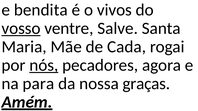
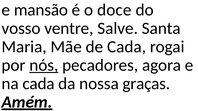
bendita: bendita -> mansão (41, 10)
vivos: vivos -> doce (114, 10)
vosso underline: present -> none (21, 28)
na para: para -> cada (39, 84)
